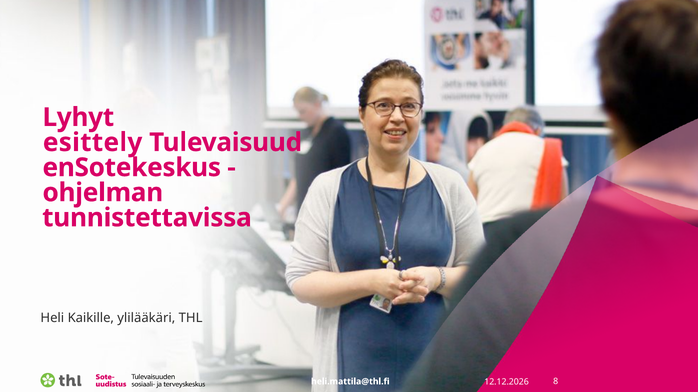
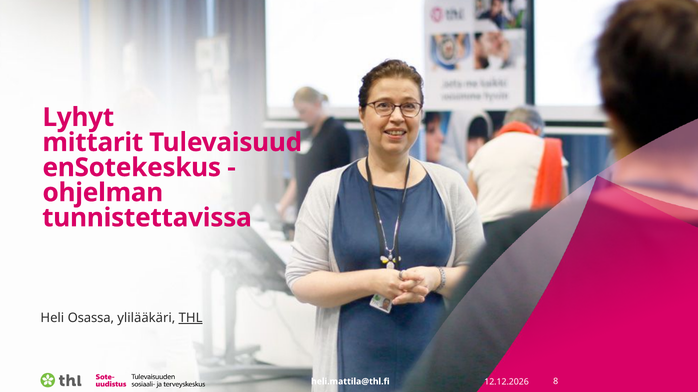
esittely: esittely -> mittarit (93, 143)
Kaikille: Kaikille -> Osassa (91, 319)
THL underline: none -> present (191, 319)
